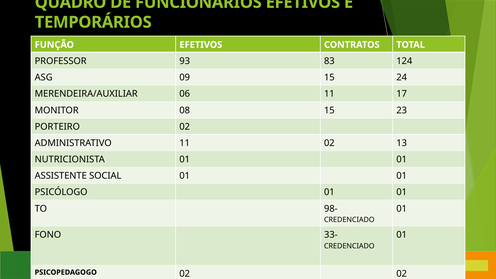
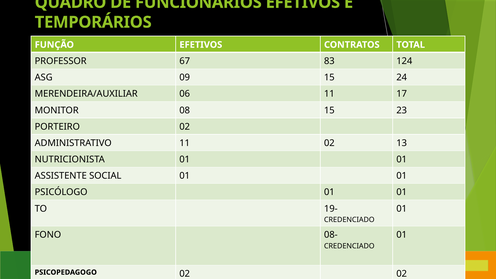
93: 93 -> 67 (185, 61)
98-: 98- -> 19- (331, 209)
33-: 33- -> 08- (331, 235)
